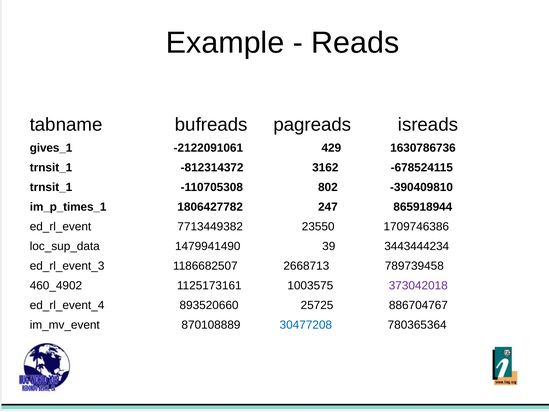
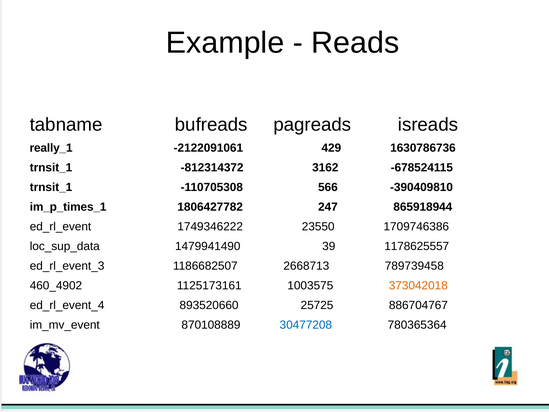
gives_1: gives_1 -> really_1 (51, 148)
802: 802 -> 566 (328, 187)
7713449382: 7713449382 -> 1749346222 (210, 226)
3443444234: 3443444234 -> 1178625557 (417, 246)
373042018 colour: purple -> orange (418, 285)
